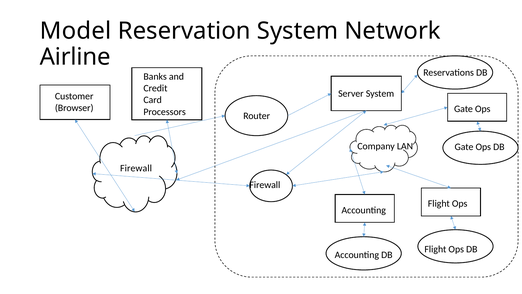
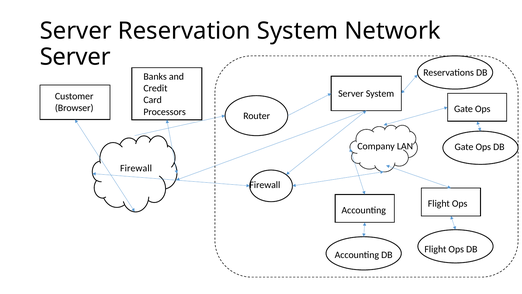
Model: Model -> Server (76, 31)
Airline: Airline -> Server (75, 57)
